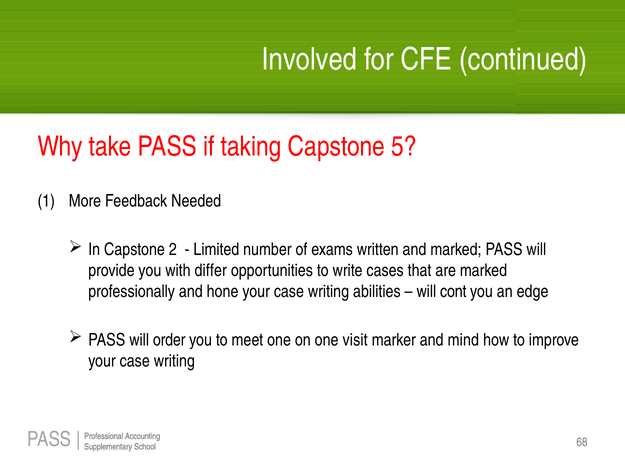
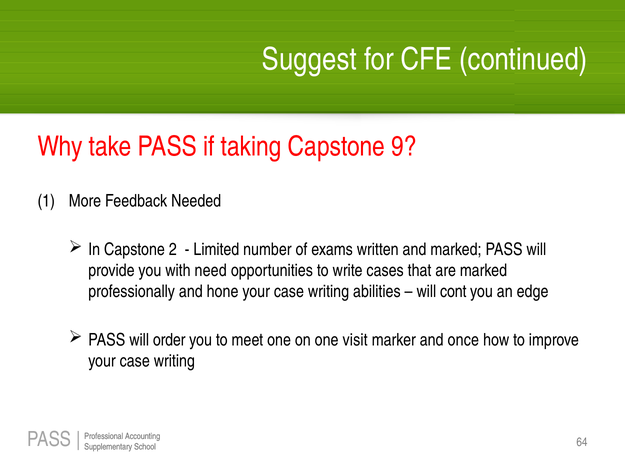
Involved: Involved -> Suggest (309, 59)
5: 5 -> 9 (404, 147)
differ: differ -> need (211, 270)
mind: mind -> once (463, 340)
68: 68 -> 64 (582, 442)
